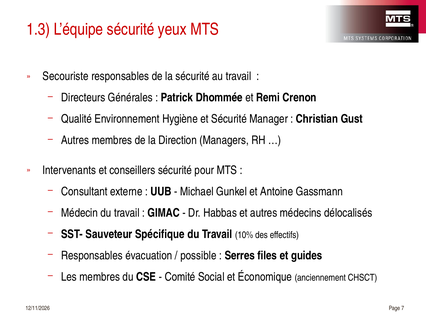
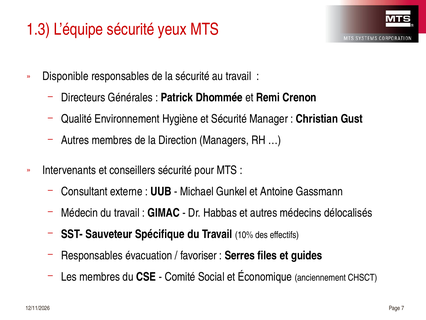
Secouriste: Secouriste -> Disponible (66, 76)
possible: possible -> favoriser (198, 255)
